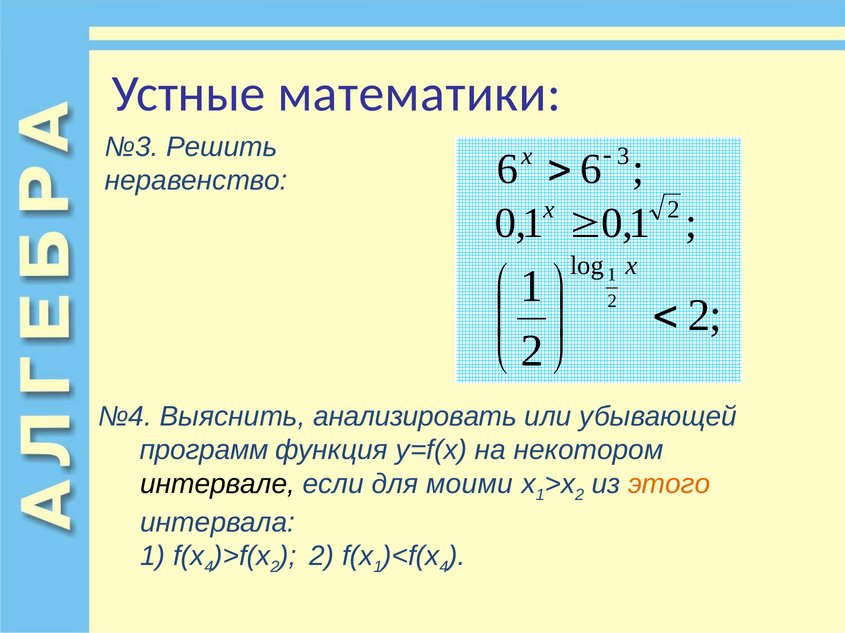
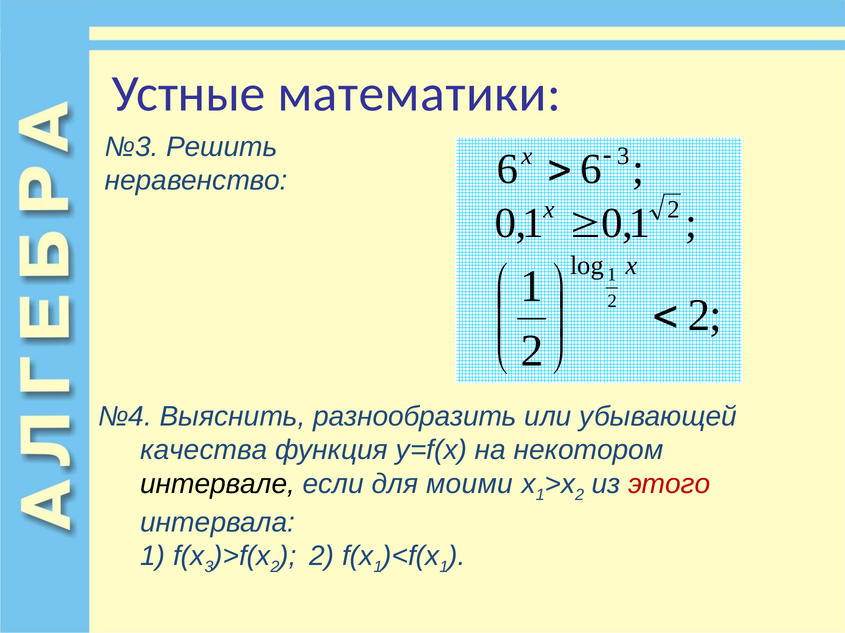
анализировать: анализировать -> разнообразить (415, 417)
программ: программ -> качества (204, 451)
этого colour: orange -> red (669, 484)
4: 4 -> 3 (209, 568)
4: 4 -> 1 (444, 568)
